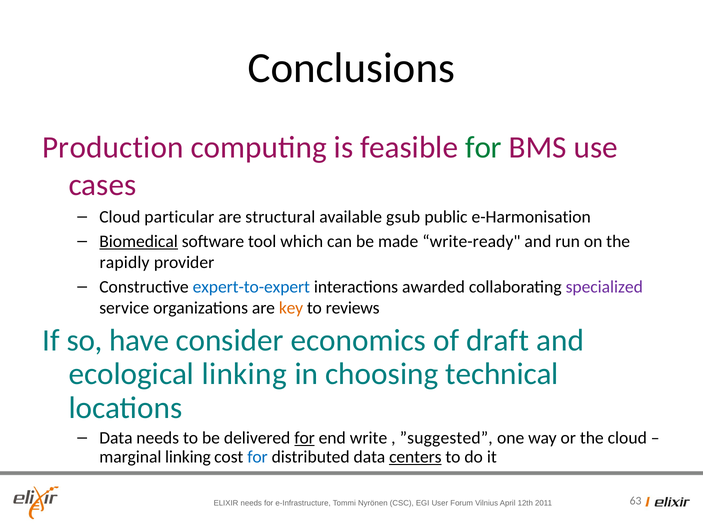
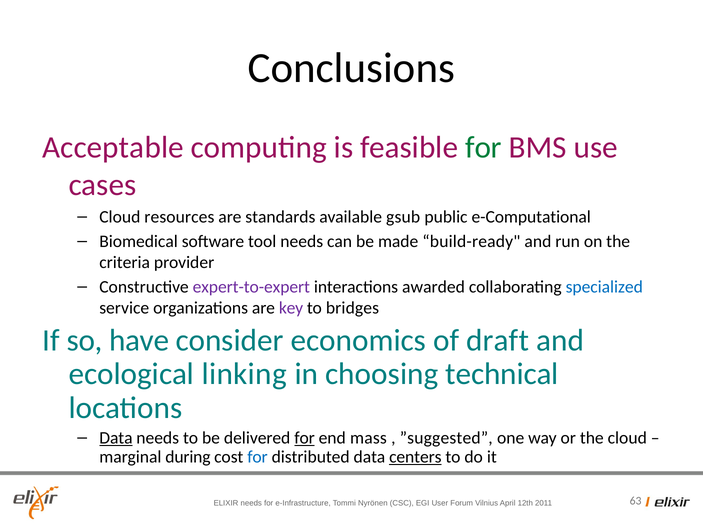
Production: Production -> Acceptable (113, 148)
particular: particular -> resources (179, 217)
structural: structural -> standards (280, 217)
e-Harmonisation: e-Harmonisation -> e-Computational (531, 217)
Biomedical underline: present -> none (139, 241)
tool which: which -> needs (302, 241)
write-ready: write-ready -> build-ready (471, 241)
rapidly: rapidly -> criteria (125, 263)
expert-to-expert colour: blue -> purple (251, 287)
specialized colour: purple -> blue (604, 287)
key colour: orange -> purple (291, 308)
reviews: reviews -> bridges (352, 308)
Data underline: none -> present (116, 438)
write: write -> mass (368, 438)
marginal linking: linking -> during (188, 457)
